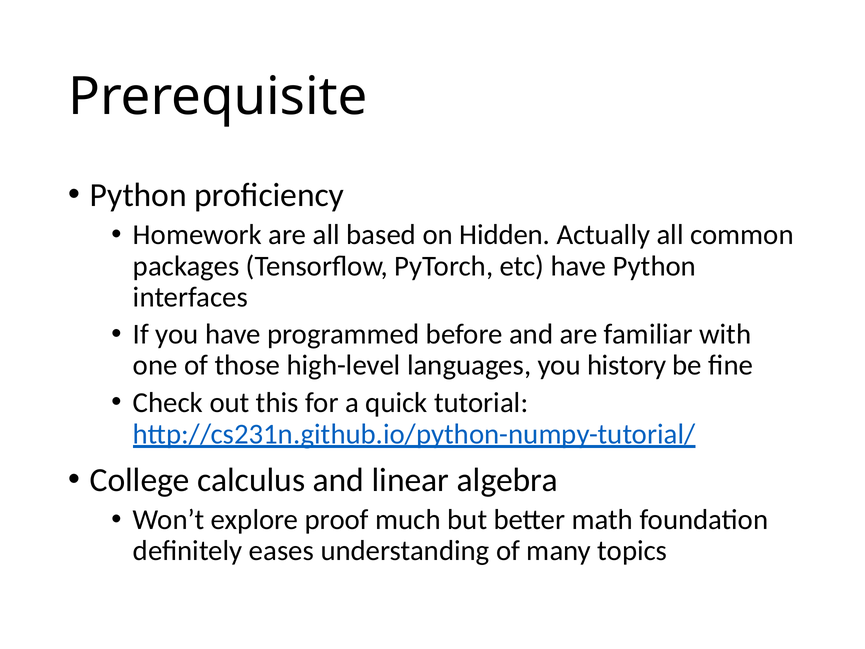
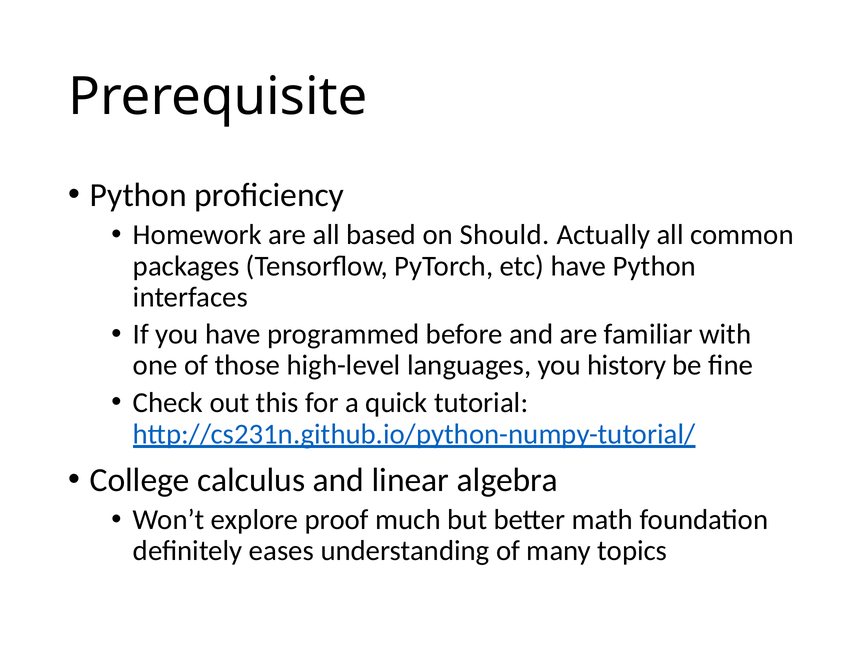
Hidden: Hidden -> Should (505, 235)
